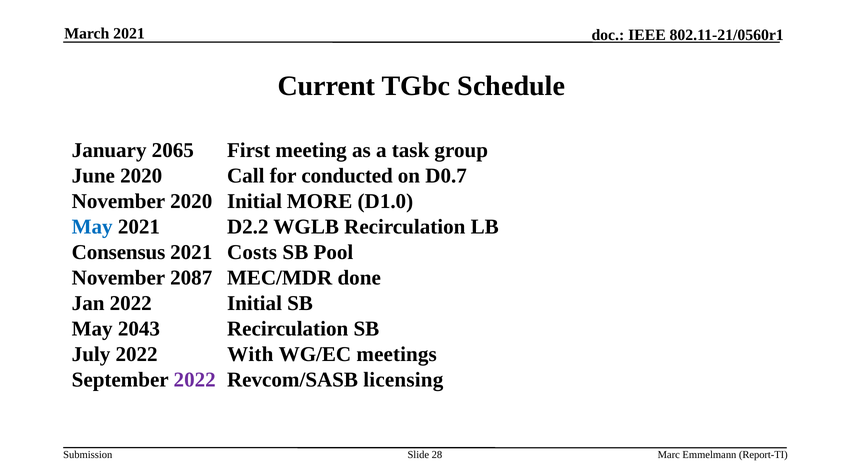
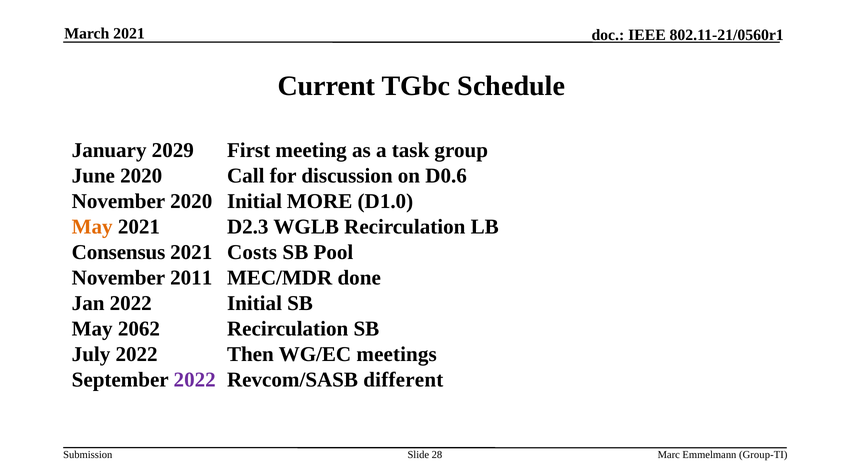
2065: 2065 -> 2029 (173, 150)
conducted: conducted -> discussion (347, 176)
D0.7: D0.7 -> D0.6 (446, 176)
May colour: blue -> orange (92, 227)
D2.2: D2.2 -> D2.3 (248, 227)
2087: 2087 -> 2011 (191, 278)
2043: 2043 -> 2062 (139, 329)
With: With -> Then (250, 355)
licensing: licensing -> different (403, 380)
Report-TI: Report-TI -> Group-TI (763, 455)
